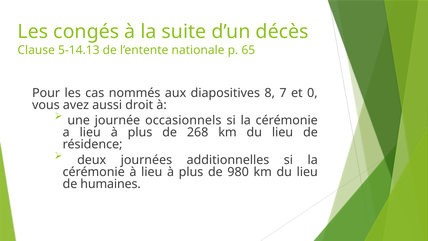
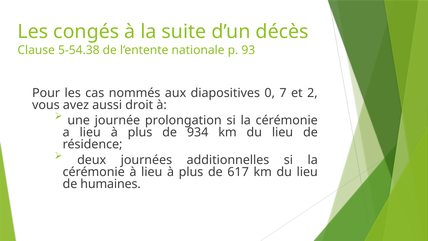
5-14.13: 5-14.13 -> 5-54.38 (79, 50)
65: 65 -> 93 (248, 50)
8: 8 -> 0 (270, 93)
0: 0 -> 2 (312, 93)
occasionnels: occasionnels -> prolongation (183, 120)
268: 268 -> 934 (198, 132)
980: 980 -> 617 (238, 172)
